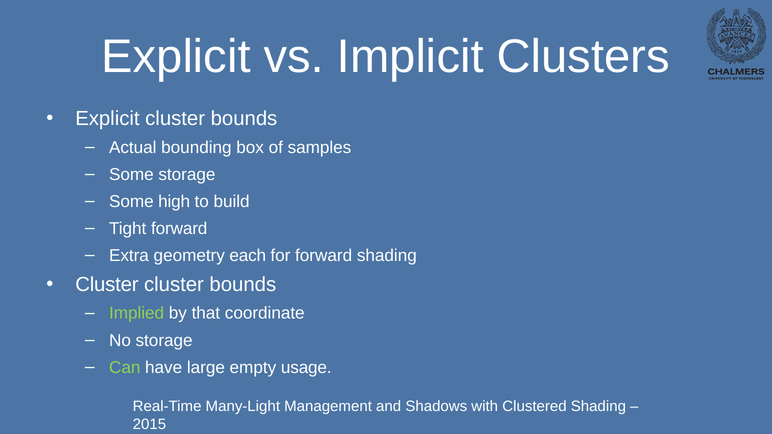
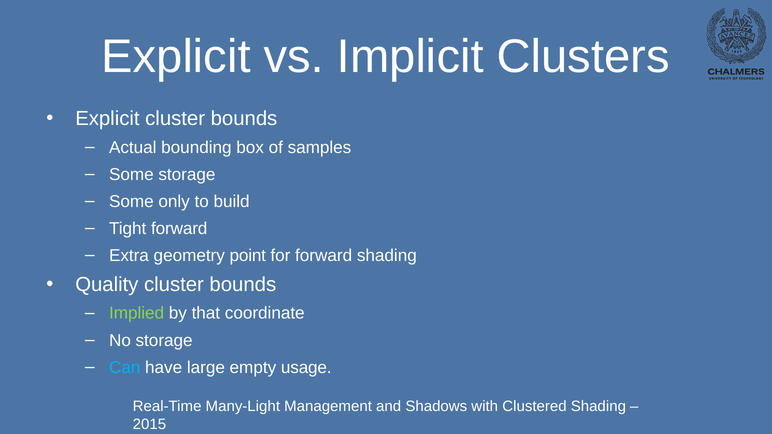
high: high -> only (174, 202)
each: each -> point (248, 256)
Cluster: Cluster -> Quality (107, 285)
Can colour: light green -> light blue (125, 368)
